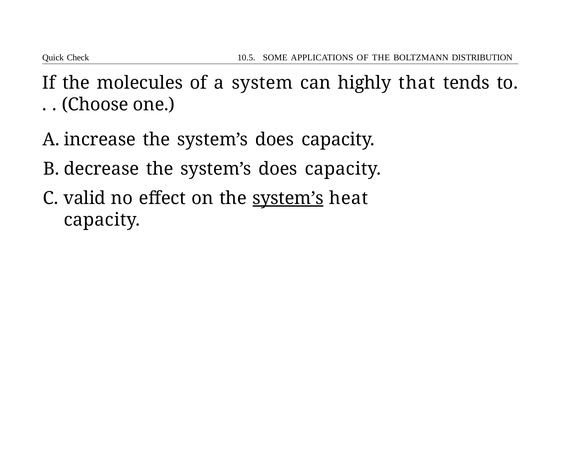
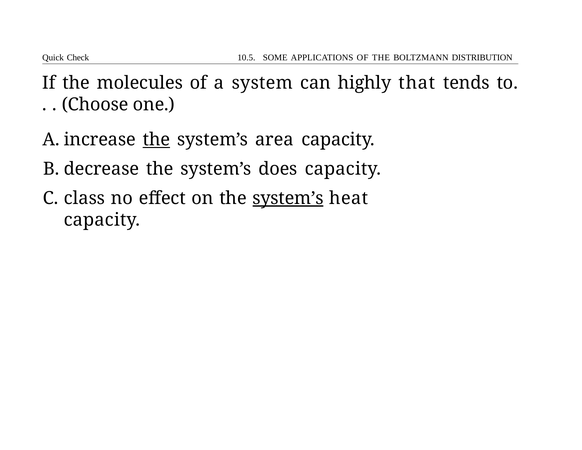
the underline: none -> present (156, 140)
does: does -> area (274, 140)
valid: valid -> class (84, 198)
